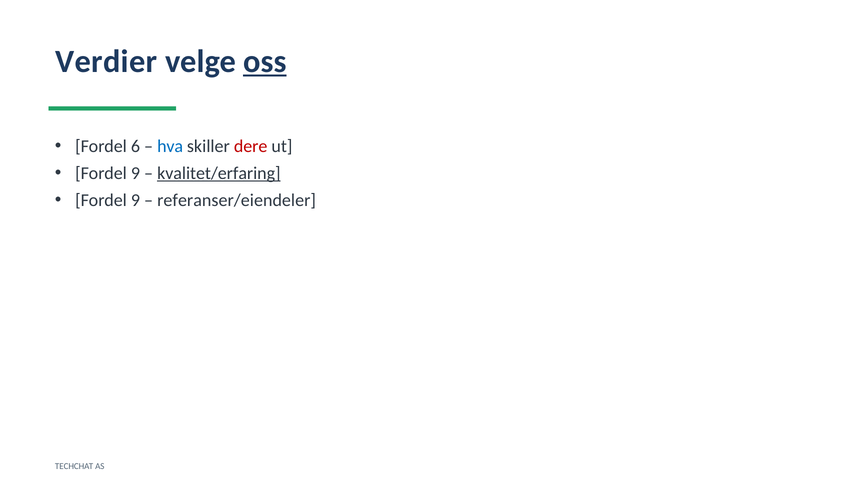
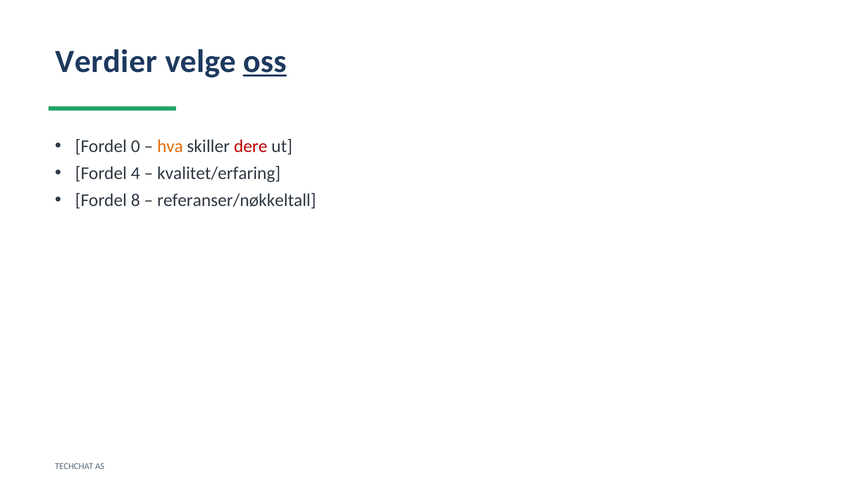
6: 6 -> 0 (135, 146)
hva colour: blue -> orange (170, 146)
9: 9 -> 4 (135, 173)
kvalitet/erfaring underline: present -> none (219, 173)
9: 9 -> 8 (135, 200)
referanser/eiendeler: referanser/eiendeler -> referanser/nøkkeltall (237, 200)
